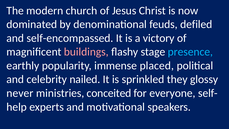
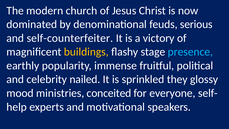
defiled: defiled -> serious (196, 24)
self-encompassed: self-encompassed -> self-counterfeiter (70, 38)
buildings colour: pink -> yellow (86, 52)
placed: placed -> fruitful (157, 66)
never: never -> mood (20, 93)
